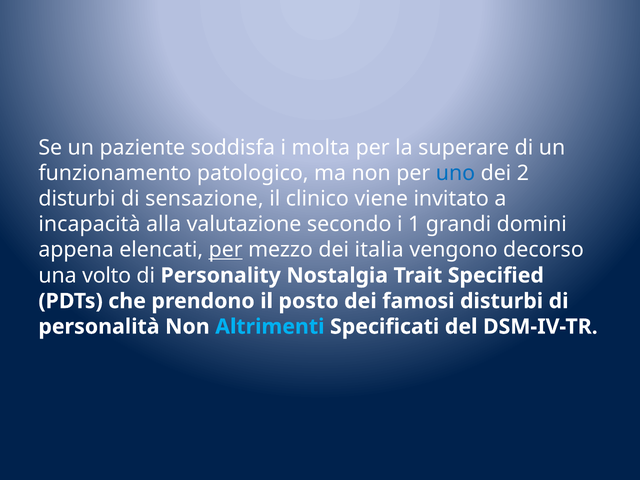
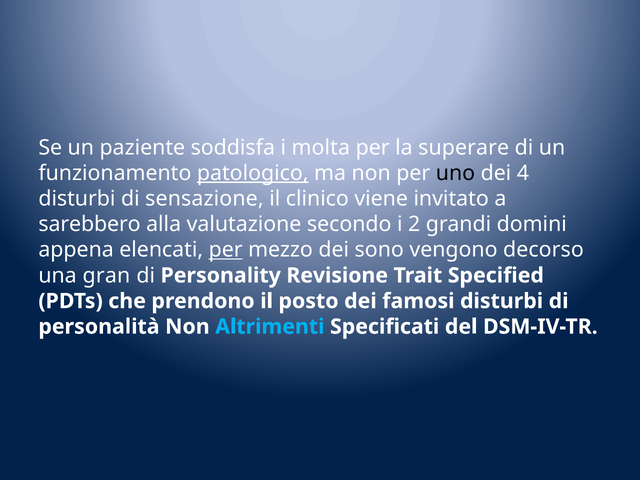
patologico underline: none -> present (253, 173)
uno colour: blue -> black (455, 173)
2: 2 -> 4 (523, 173)
incapacità: incapacità -> sarebbero (90, 224)
1: 1 -> 2 (414, 224)
italia: italia -> sono (379, 250)
volto: volto -> gran (106, 275)
Nostalgia: Nostalgia -> Revisione (337, 275)
